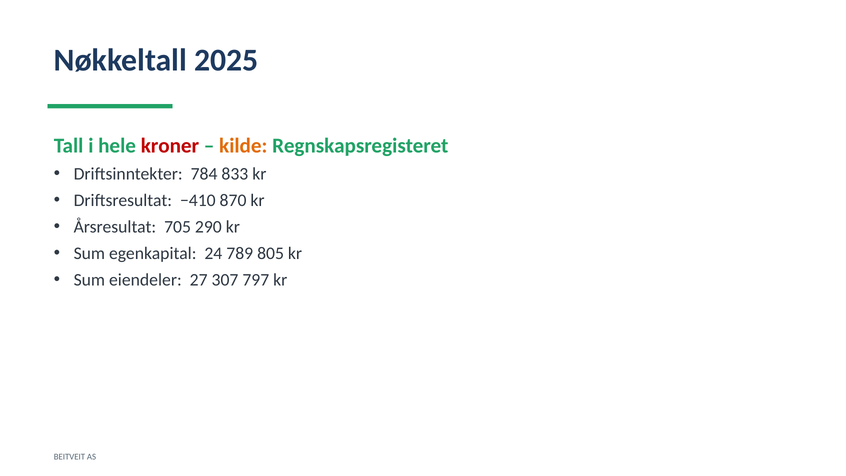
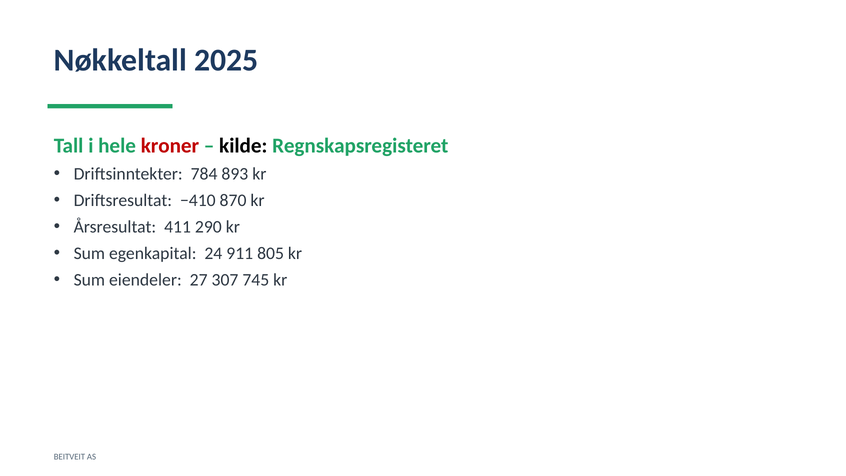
kilde colour: orange -> black (243, 146)
833: 833 -> 893 (235, 174)
705: 705 -> 411 (178, 227)
789: 789 -> 911 (240, 253)
797: 797 -> 745 (256, 280)
